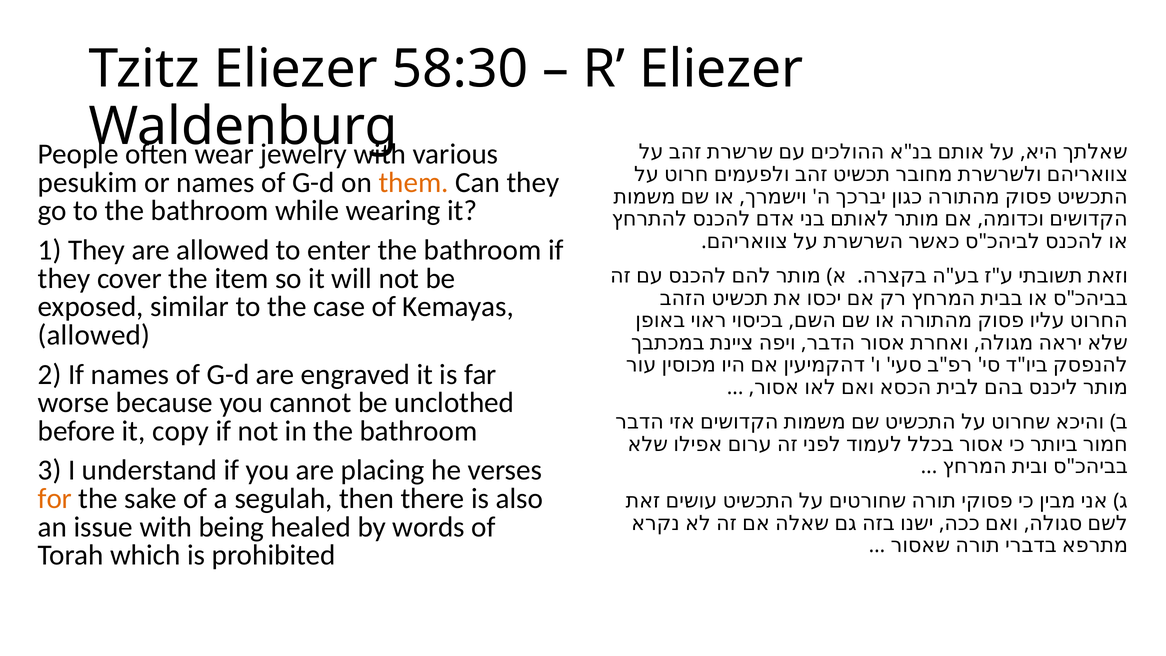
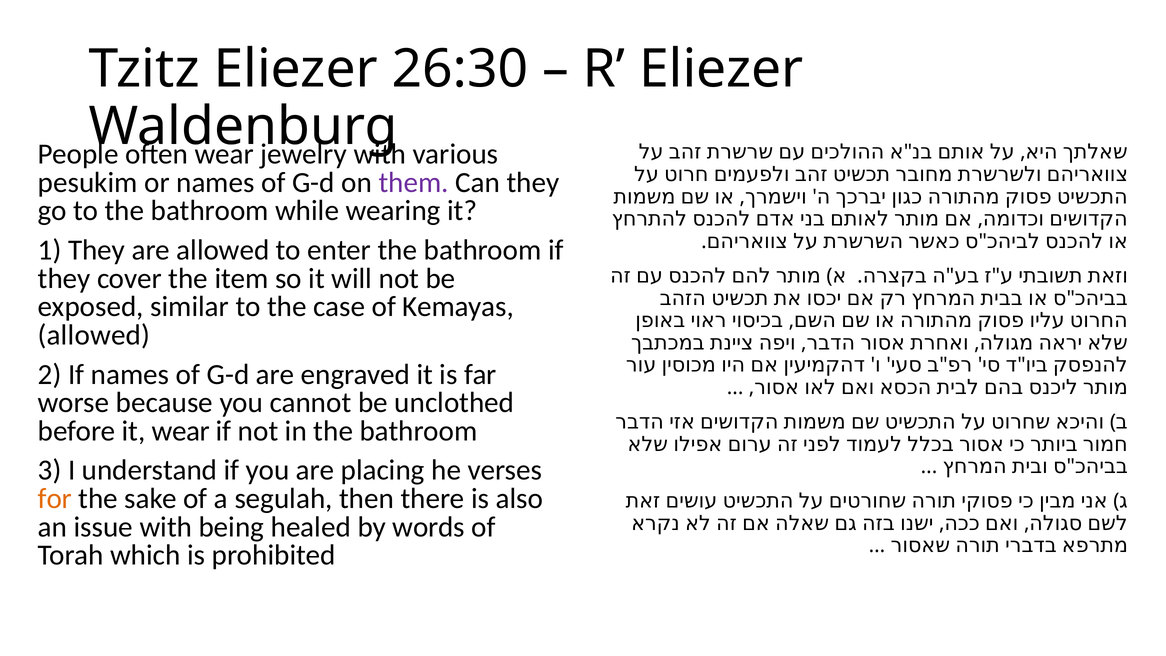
58:30: 58:30 -> 26:30 (460, 69)
them colour: orange -> purple (414, 182)
it copy: copy -> wear (181, 431)
